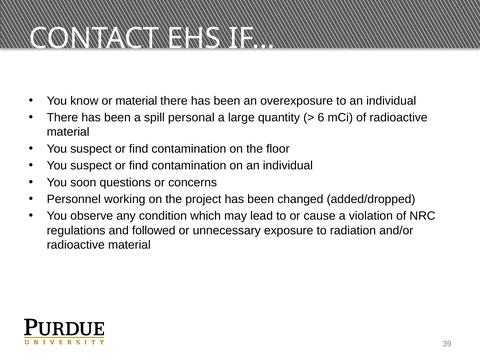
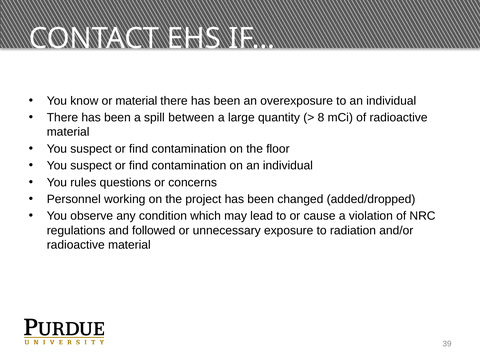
personal: personal -> between (191, 118)
6: 6 -> 8 (321, 118)
soon: soon -> rules (83, 182)
